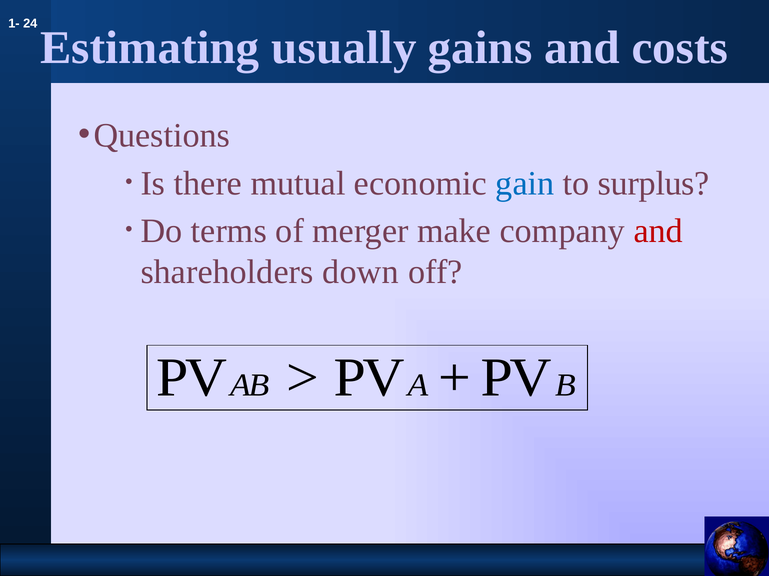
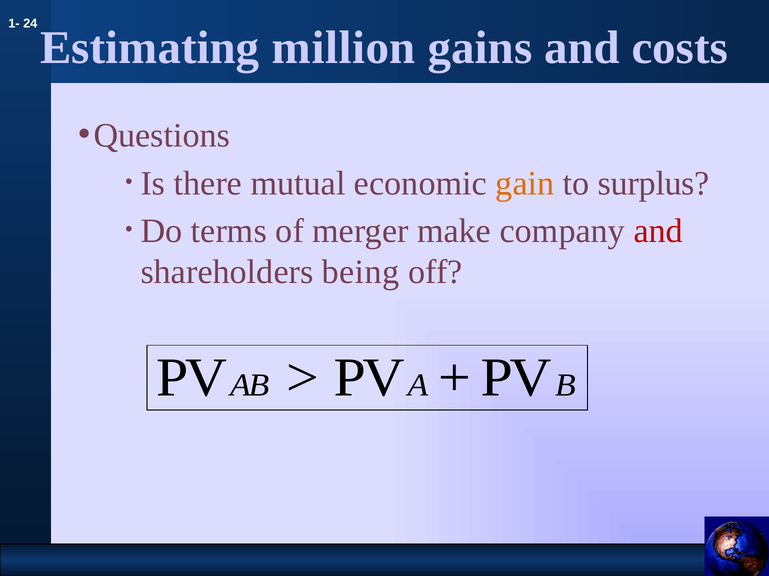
usually: usually -> million (344, 48)
gain colour: blue -> orange (525, 184)
down: down -> being (361, 272)
